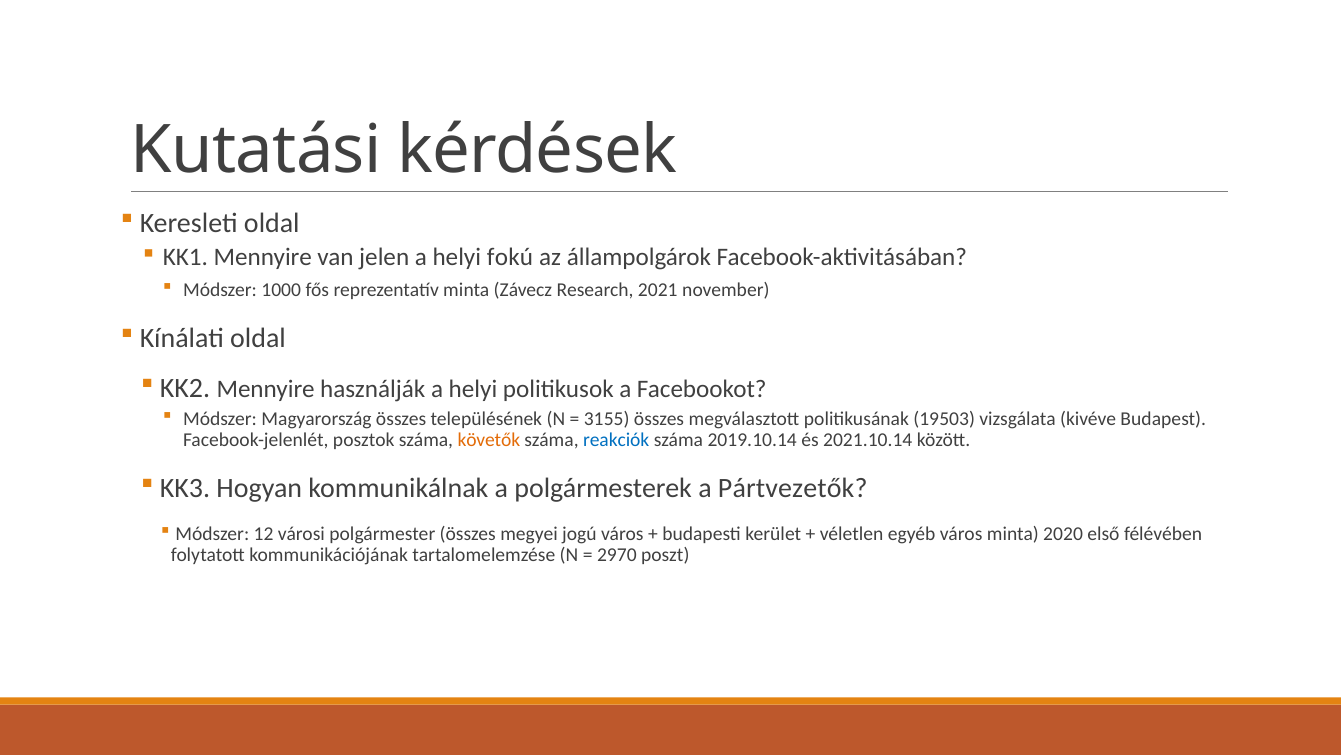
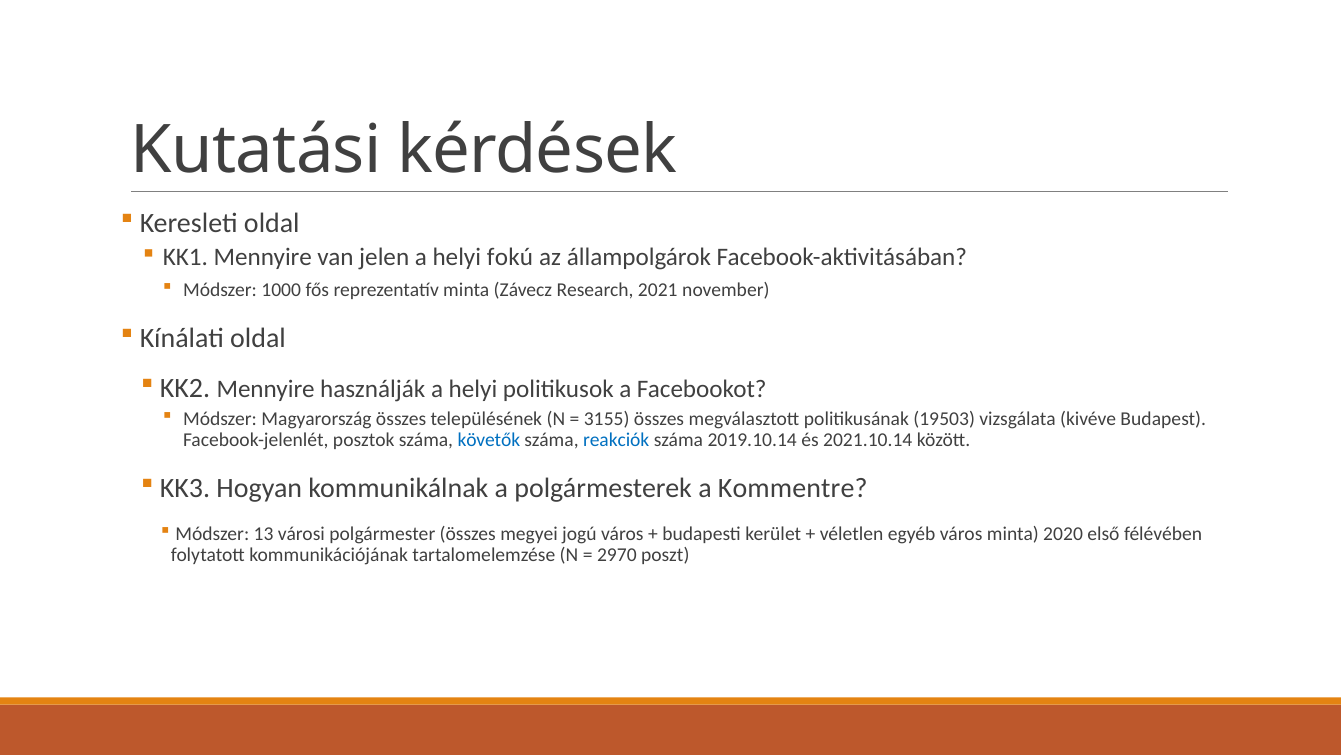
követők colour: orange -> blue (489, 440)
Pártvezetők: Pártvezetők -> Kommentre (793, 488)
12: 12 -> 13 (264, 533)
